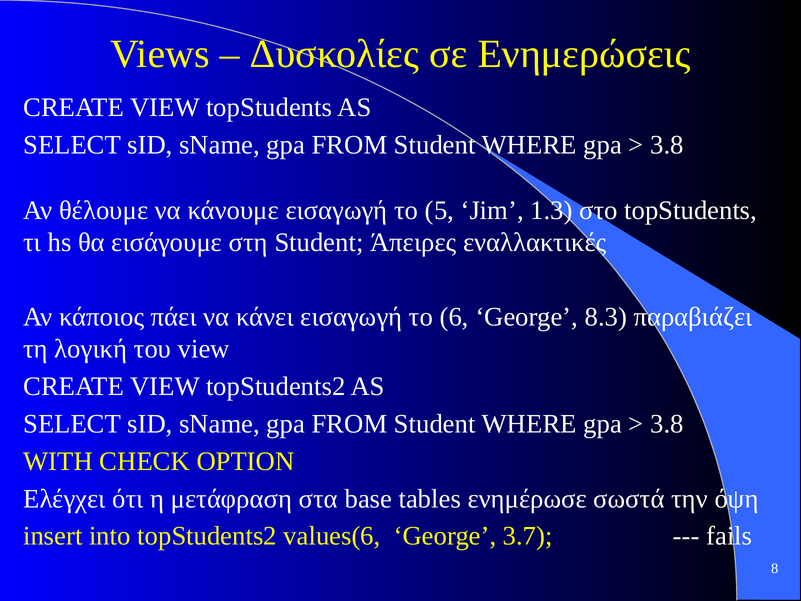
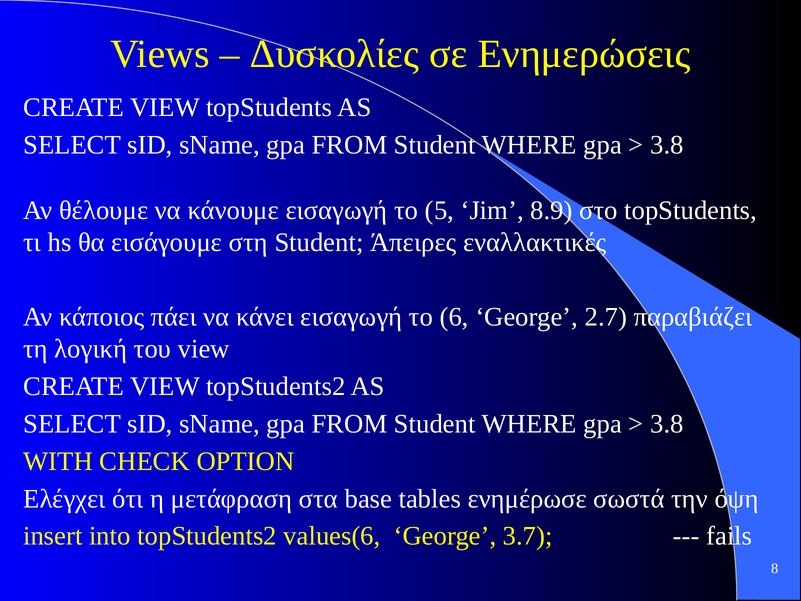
1.3: 1.3 -> 8.9 (551, 210)
8.3: 8.3 -> 2.7 (606, 317)
